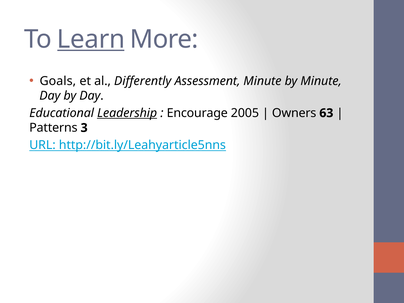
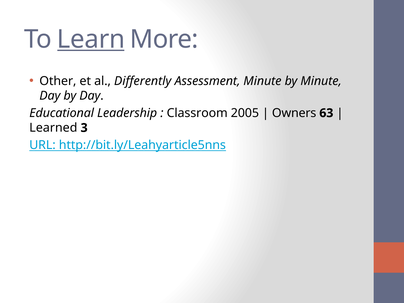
Goals: Goals -> Other (58, 81)
Leadership underline: present -> none (127, 113)
Encourage: Encourage -> Classroom (197, 113)
Patterns: Patterns -> Learned (53, 128)
